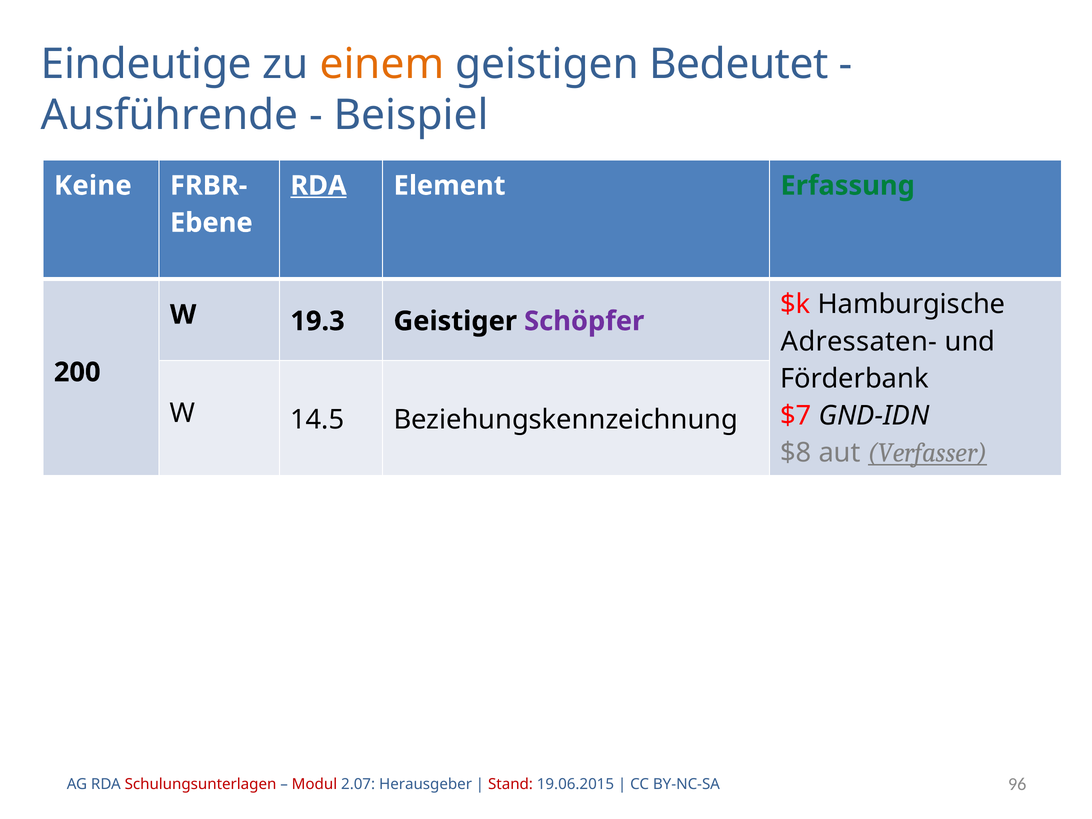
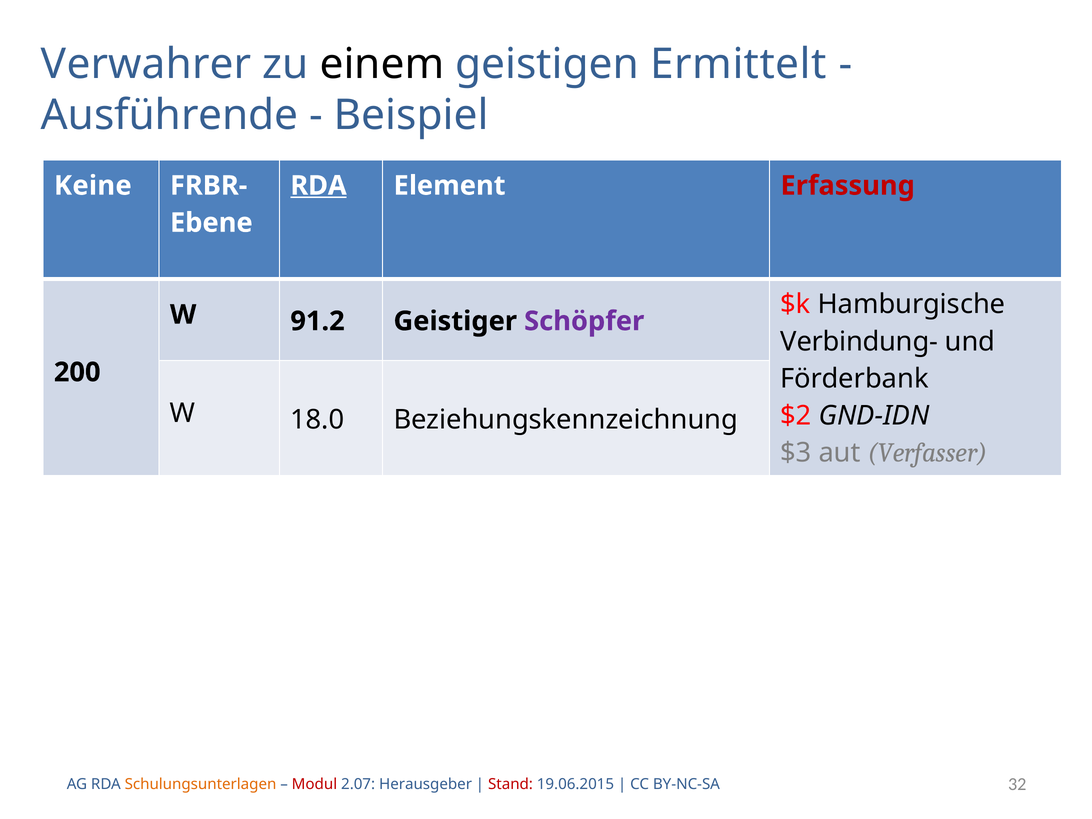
Eindeutige: Eindeutige -> Verwahrer (146, 64)
einem colour: orange -> black (382, 64)
Bedeutet: Bedeutet -> Ermittelt (738, 64)
Erfassung colour: green -> red (848, 186)
19.3: 19.3 -> 91.2 (318, 321)
Adressaten-: Adressaten- -> Verbindung- (859, 342)
14.5: 14.5 -> 18.0 (317, 419)
$7: $7 -> $2 (796, 416)
$8: $8 -> $3 (796, 453)
Verfasser underline: present -> none (928, 453)
Schulungsunterlagen colour: red -> orange (201, 784)
96: 96 -> 32 (1017, 784)
